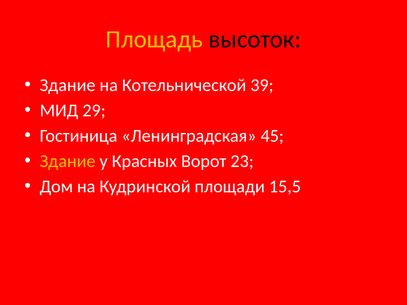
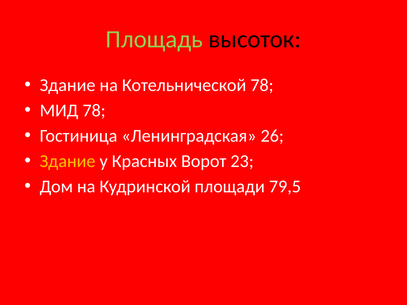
Площадь colour: yellow -> light green (154, 39)
Котельнической 39: 39 -> 78 (262, 85)
МИД 29: 29 -> 78 (94, 111)
45: 45 -> 26 (272, 136)
15,5: 15,5 -> 79,5 (285, 187)
